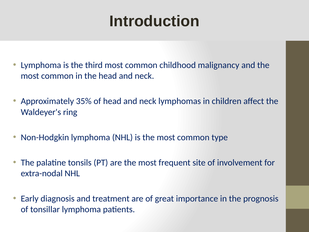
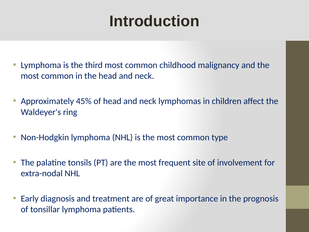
35%: 35% -> 45% (84, 101)
